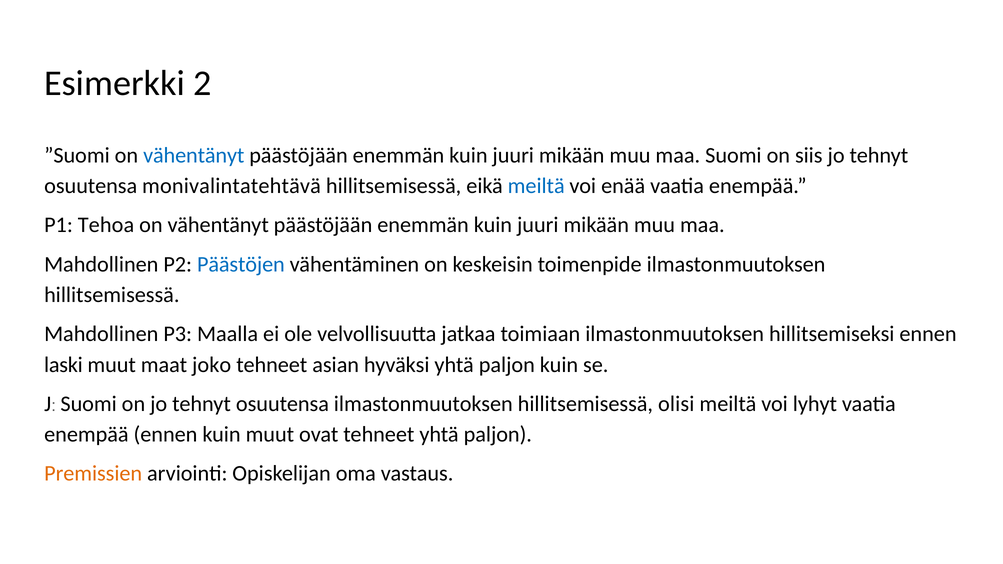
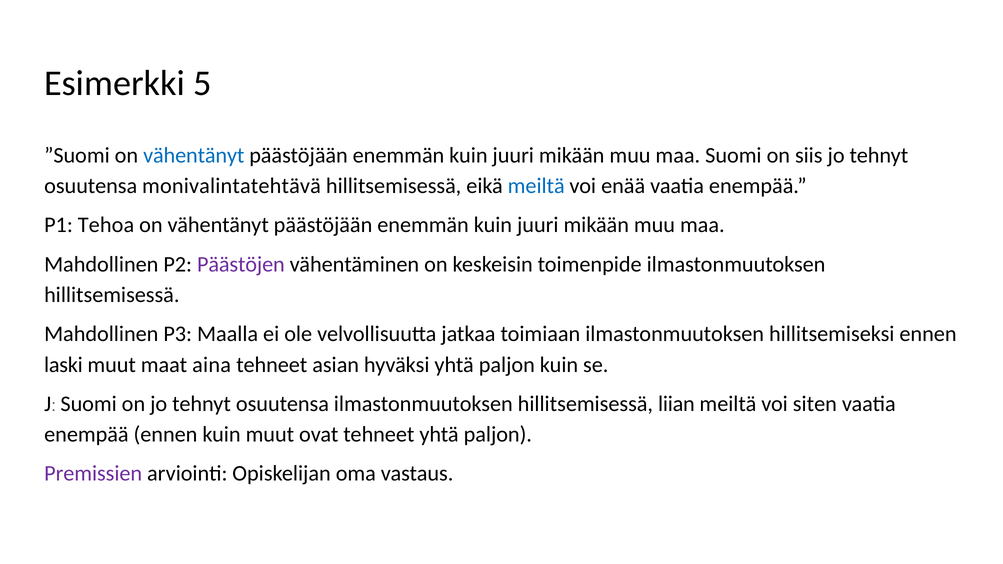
2: 2 -> 5 (202, 83)
Päästöjen colour: blue -> purple (241, 264)
joko: joko -> aina (212, 365)
olisi: olisi -> liian (676, 404)
lyhyt: lyhyt -> siten (815, 404)
Premissien colour: orange -> purple (93, 474)
